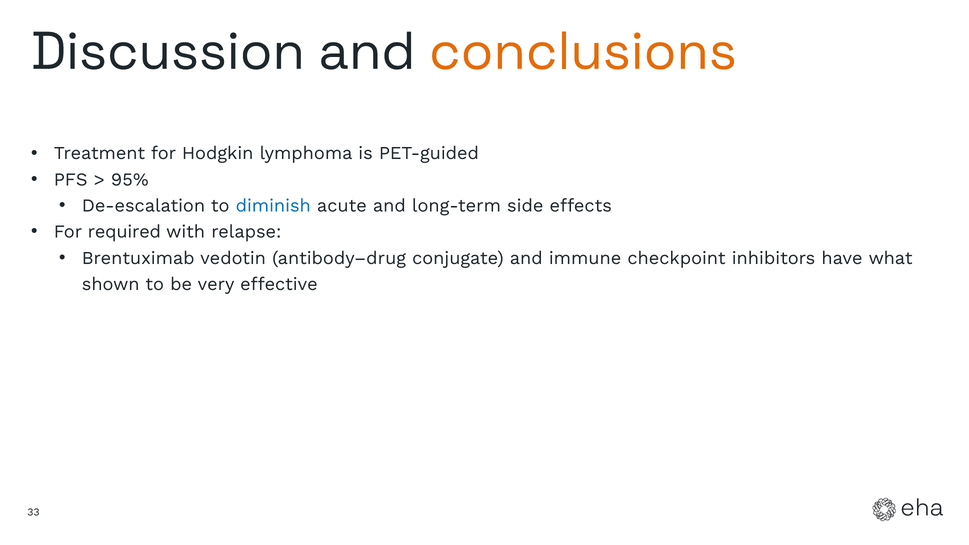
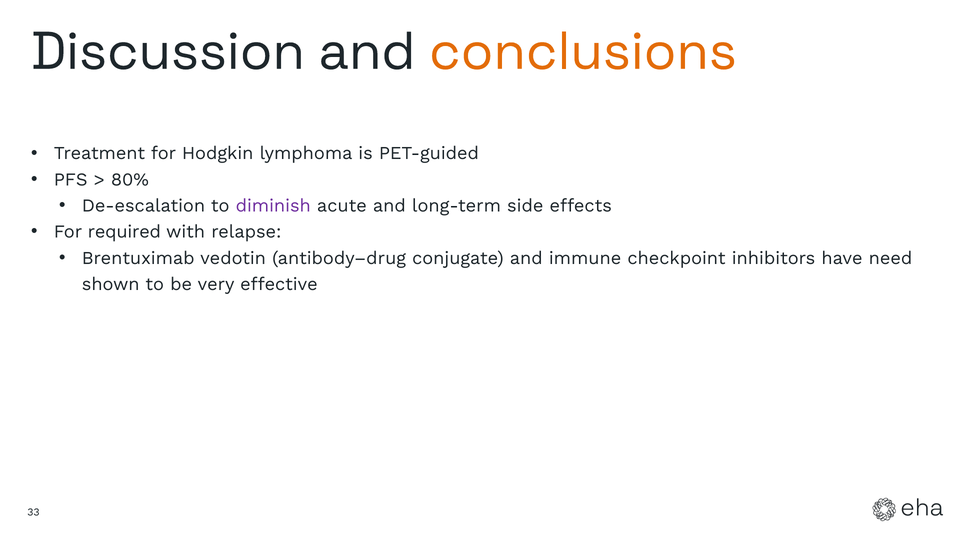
95%: 95% -> 80% (130, 180)
diminish colour: blue -> purple (273, 206)
what: what -> need (891, 258)
